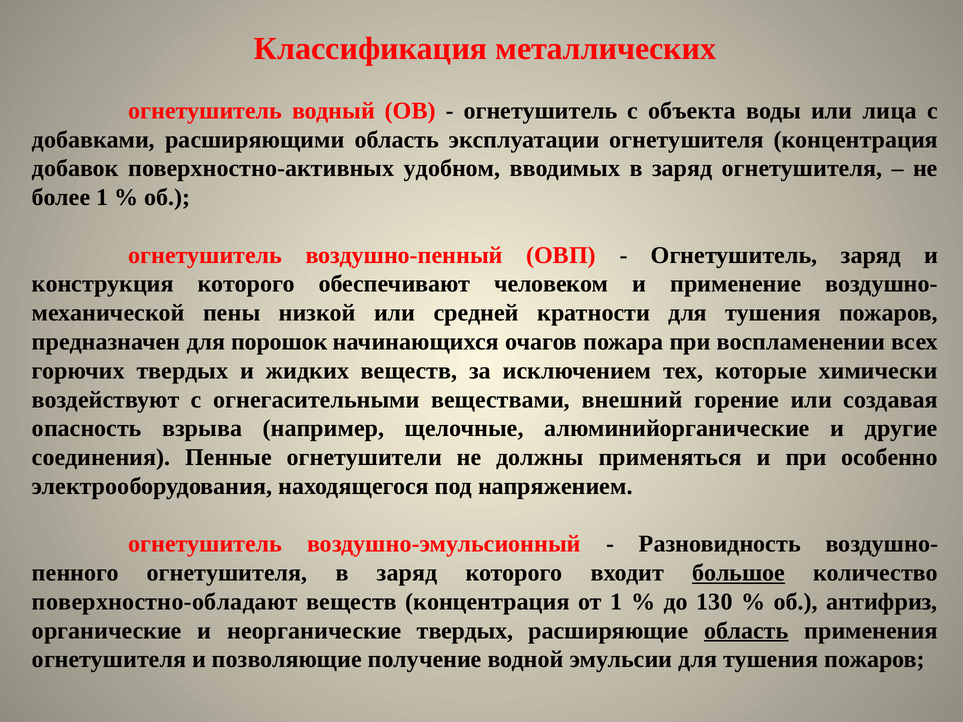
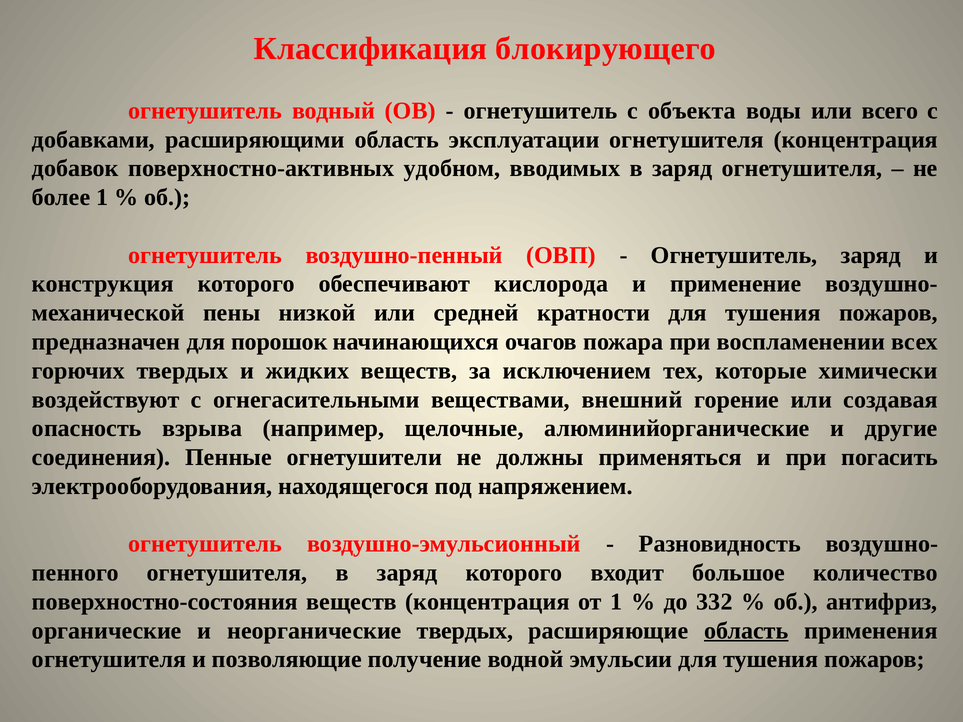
металлических: металлических -> блокирующего (606, 49)
лица: лица -> всего (890, 111)
человеком: человеком -> кислорода (551, 284)
особенно: особенно -> погасить (890, 457)
большое underline: present -> none (739, 573)
поверхностно-обладают: поверхностно-обладают -> поверхностно-состояния (165, 602)
130: 130 -> 332 (715, 602)
